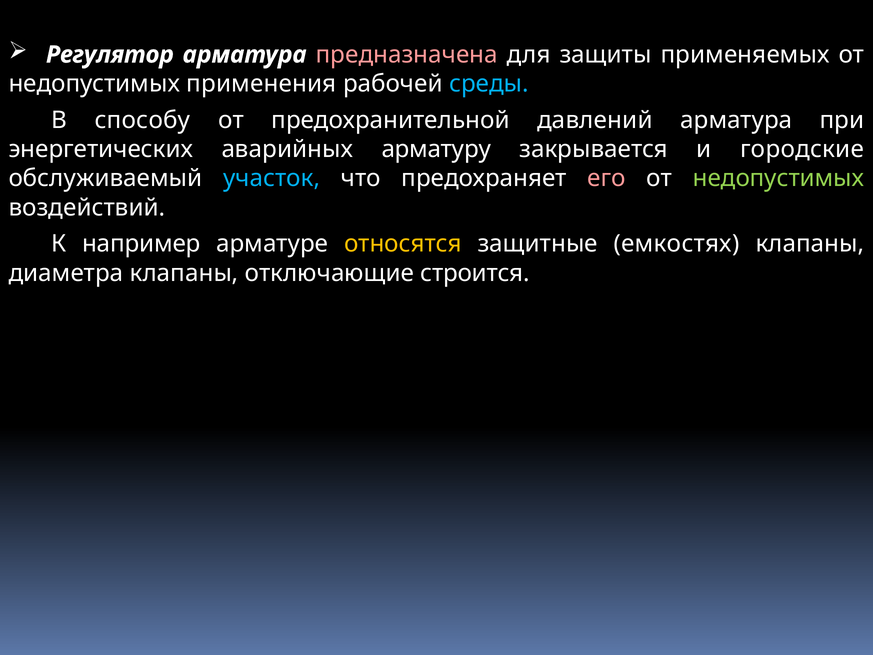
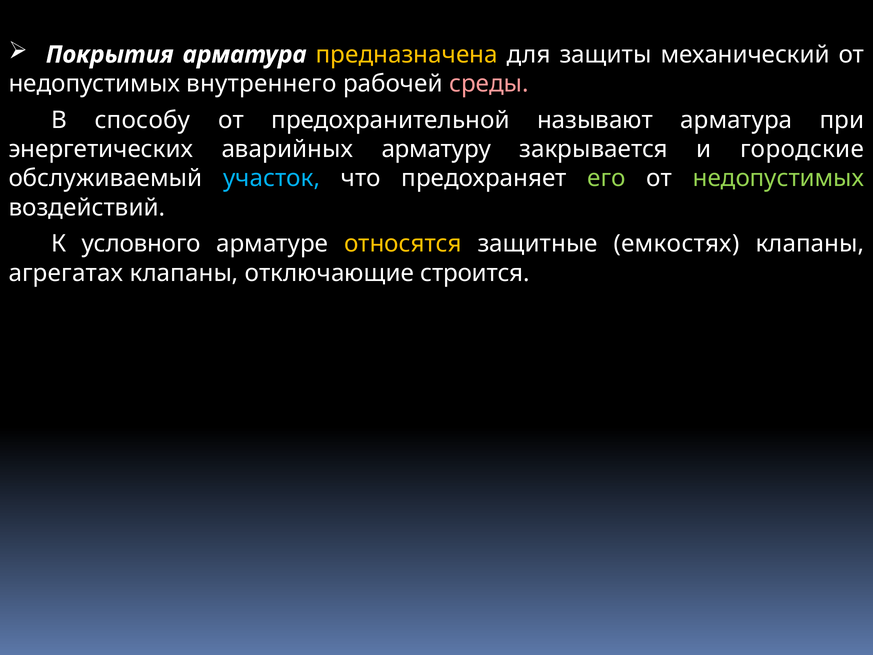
Регулятор: Регулятор -> Покрытия (110, 55)
предназначена colour: pink -> yellow (407, 55)
применяемых: применяемых -> механический (745, 55)
применения: применения -> внутреннего (261, 84)
среды colour: light blue -> pink (489, 84)
давлений: давлений -> называют (595, 120)
его colour: pink -> light green (607, 178)
например: например -> условного (141, 244)
диаметра: диаметра -> агрегатах (66, 273)
